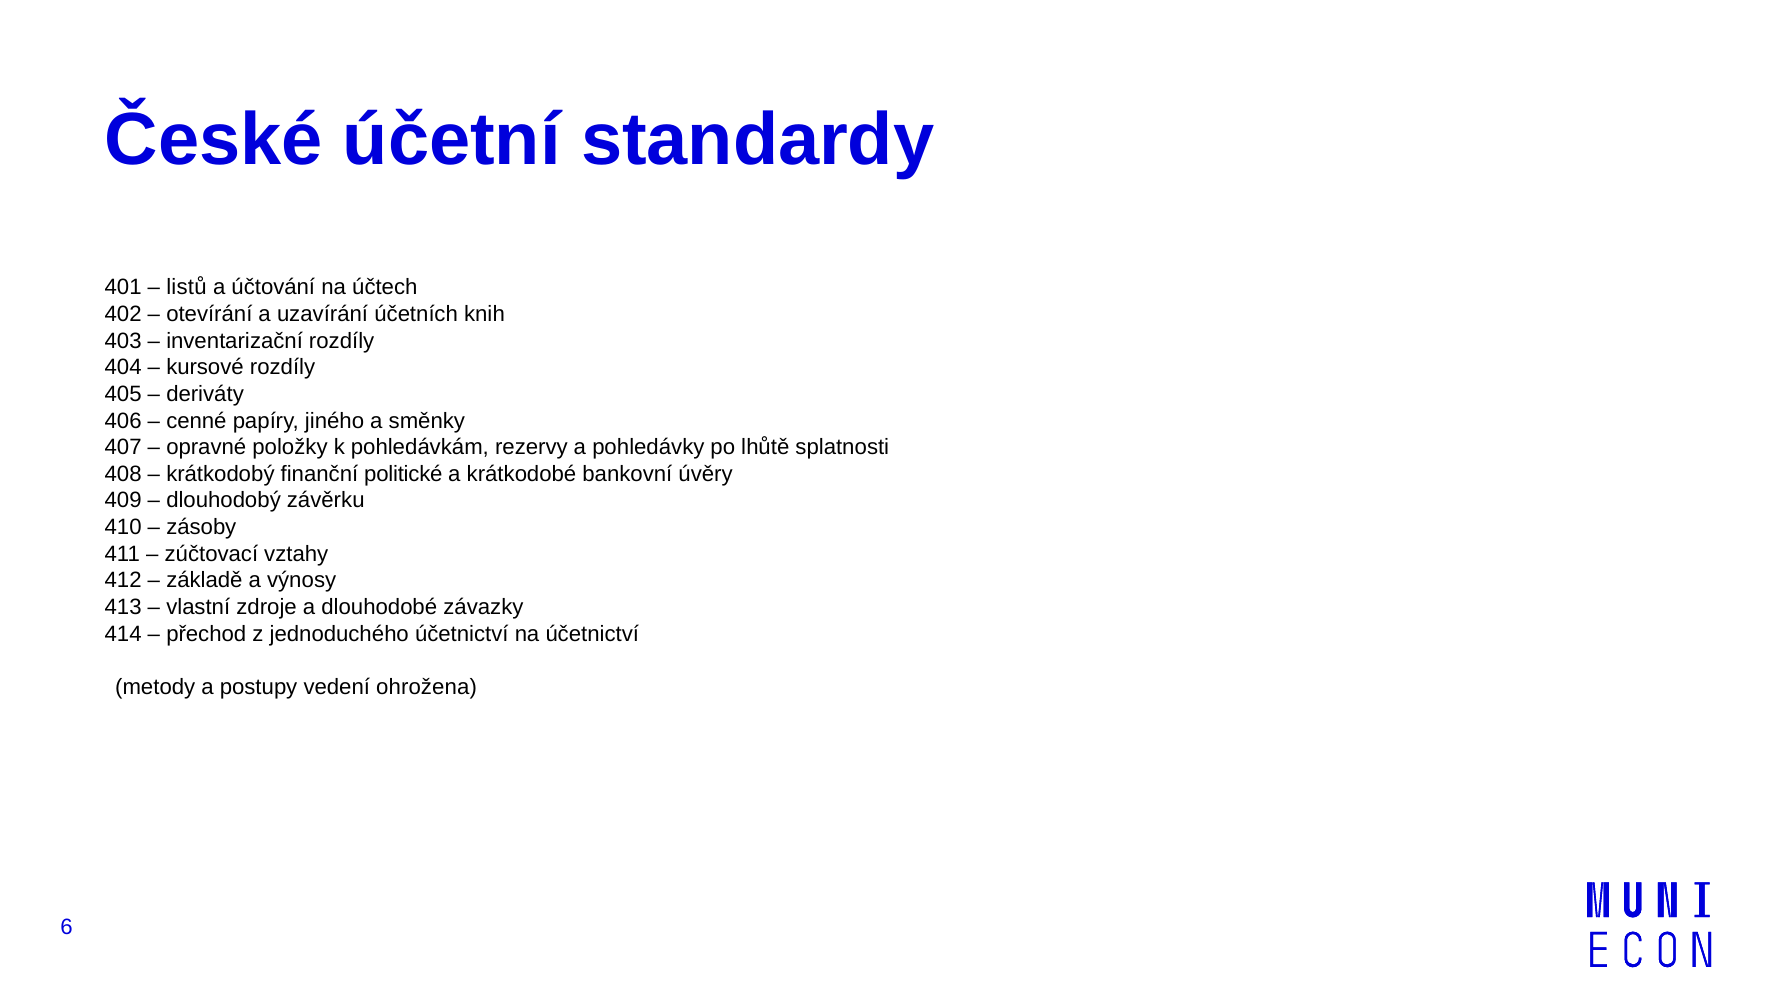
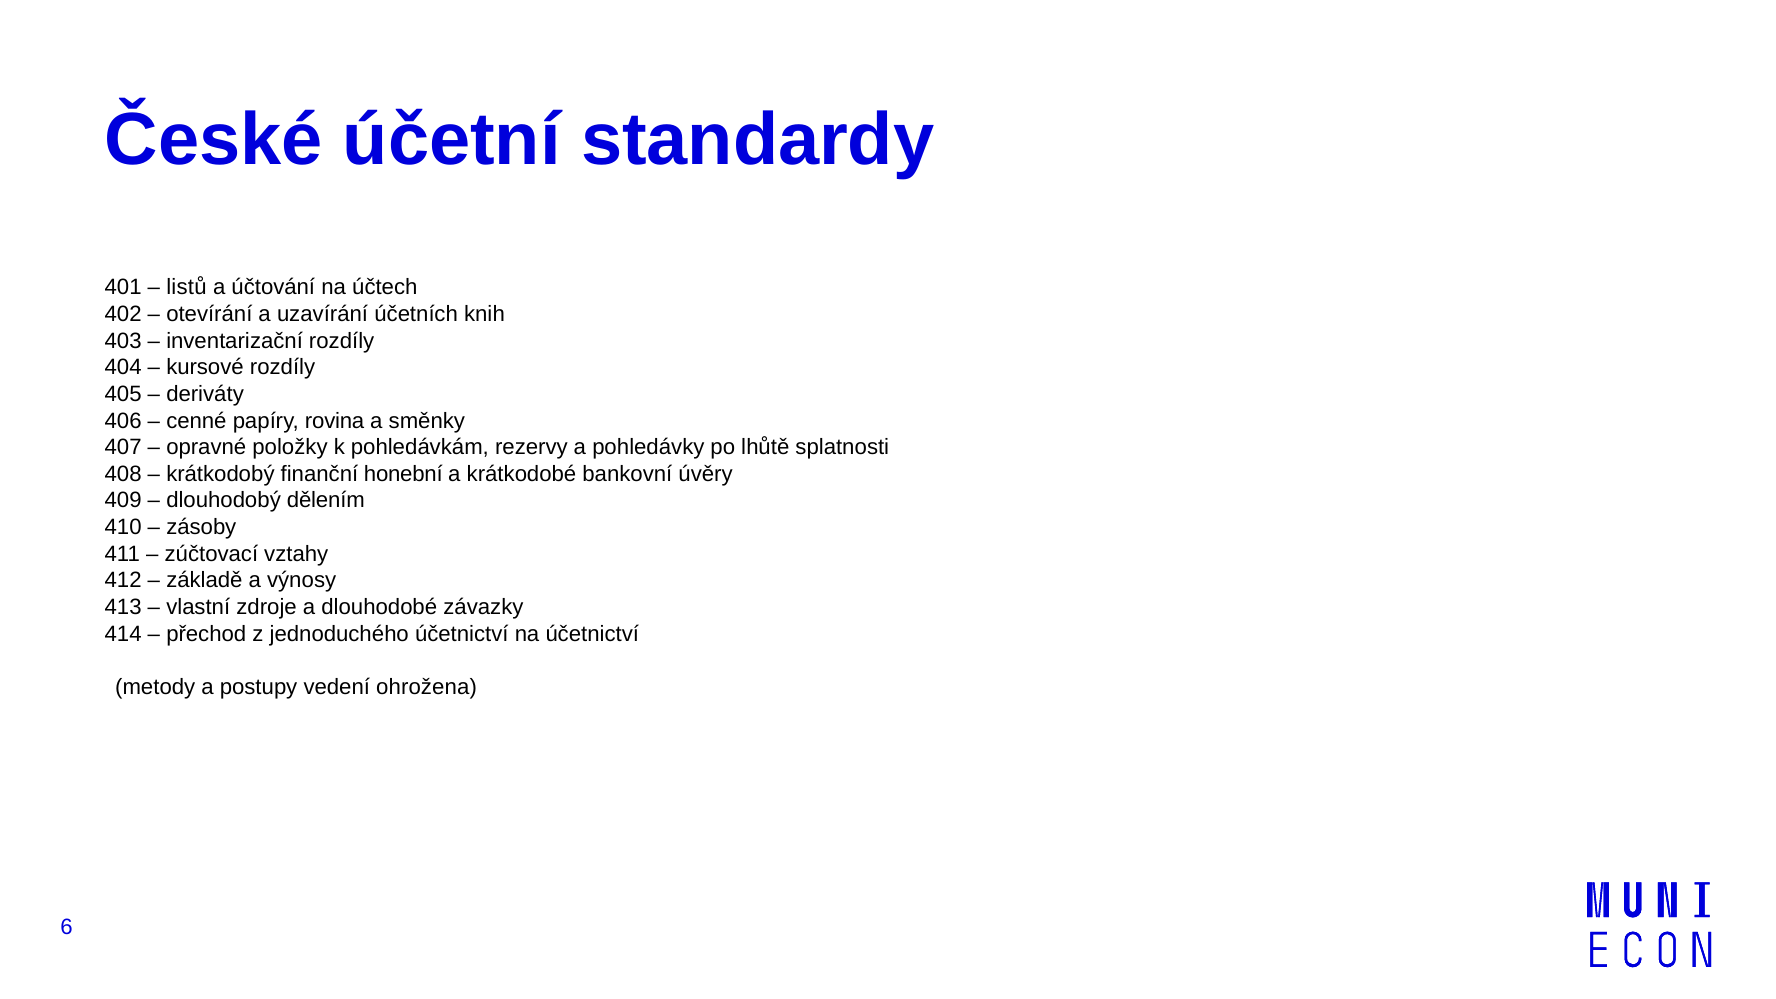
jiného: jiného -> rovina (335, 421)
politické: politické -> honební (403, 474)
závěrku: závěrku -> dělením (326, 501)
